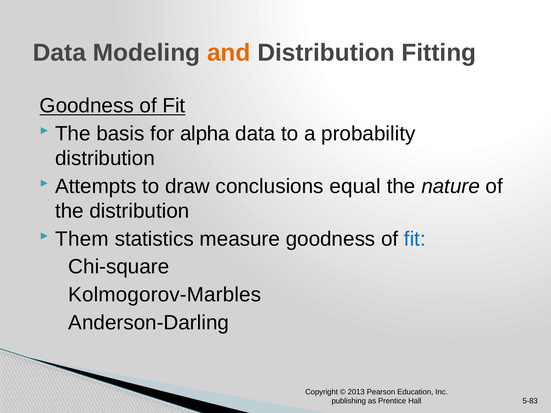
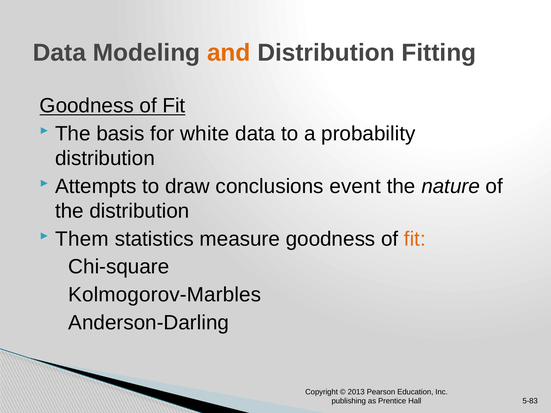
alpha: alpha -> white (205, 134)
equal: equal -> event (355, 186)
fit colour: blue -> orange (415, 239)
